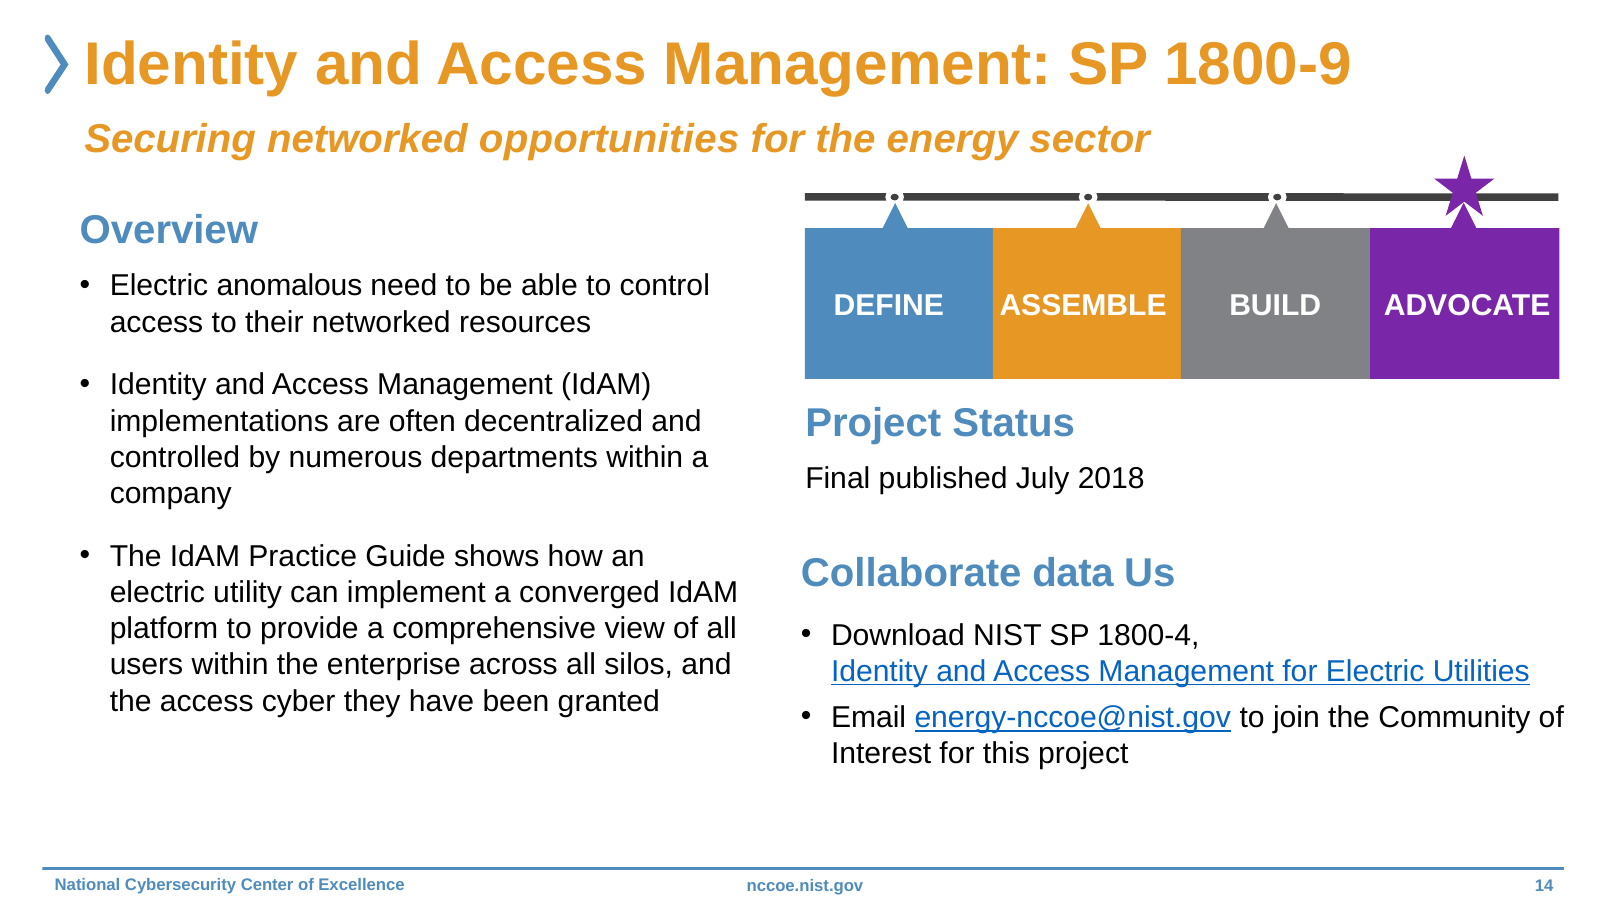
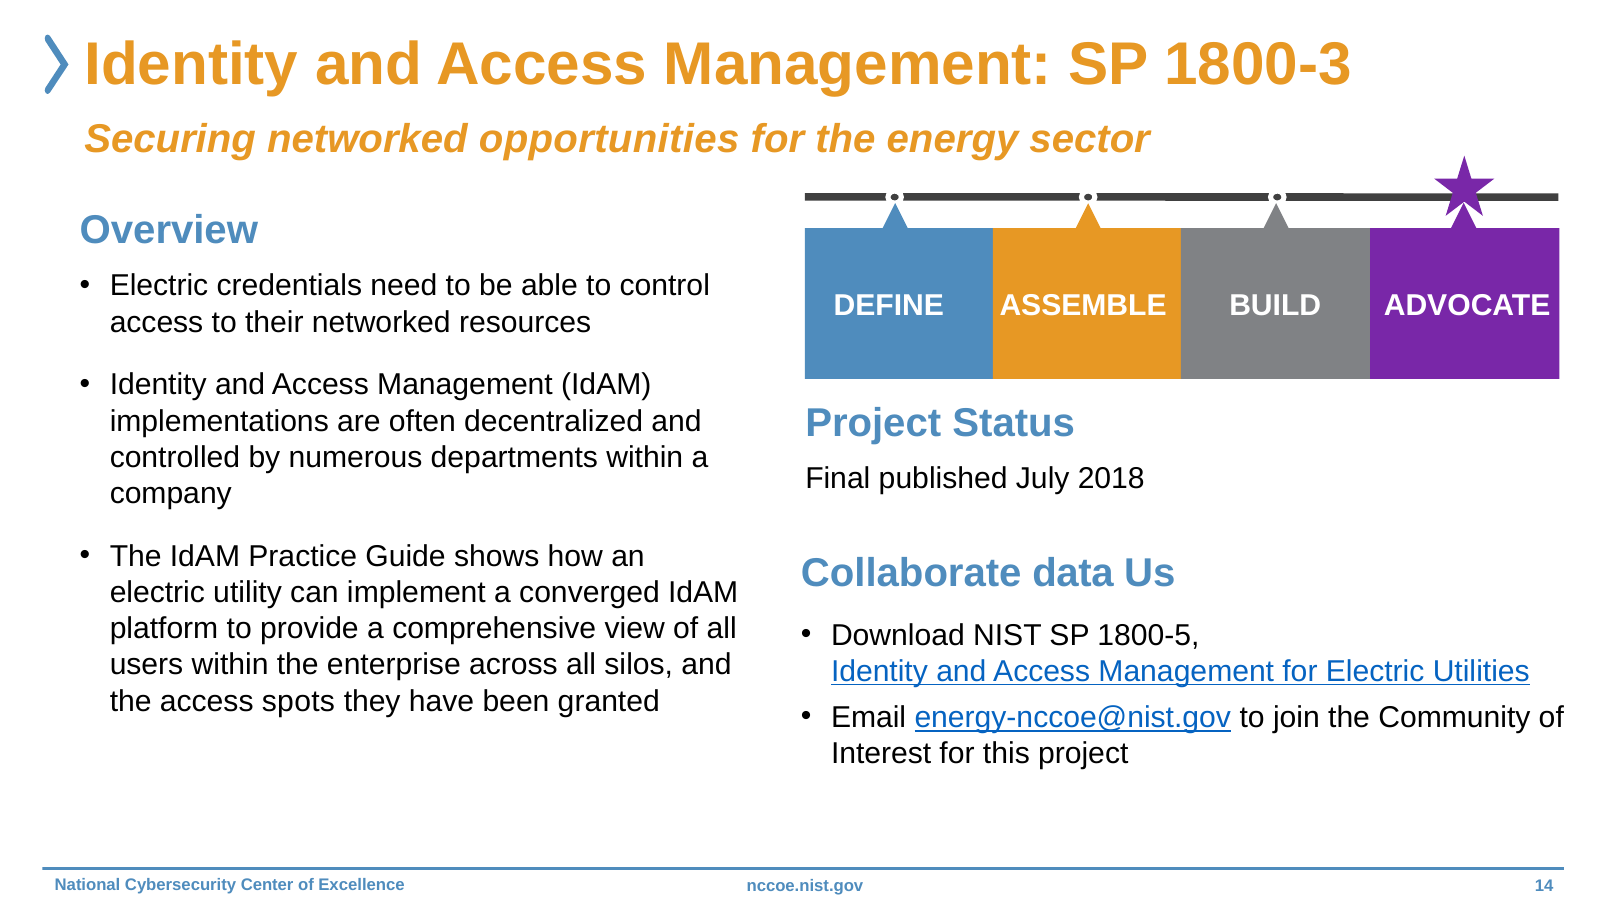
1800-9: 1800-9 -> 1800-3 (1258, 64)
anomalous: anomalous -> credentials (289, 286)
1800-4: 1800-4 -> 1800-5 (1148, 635)
cyber: cyber -> spots (298, 701)
